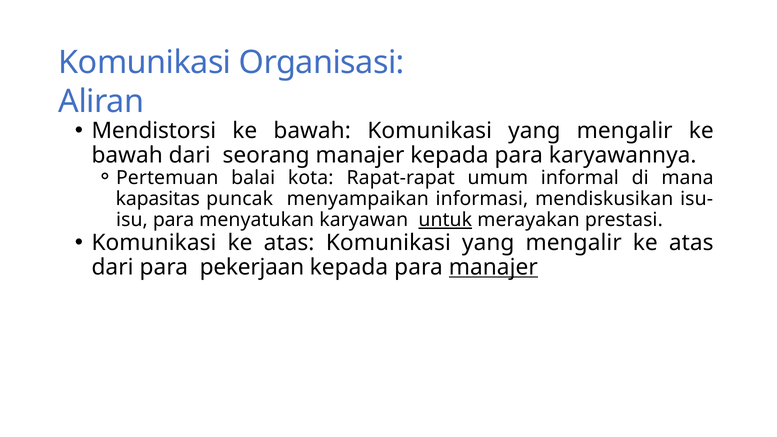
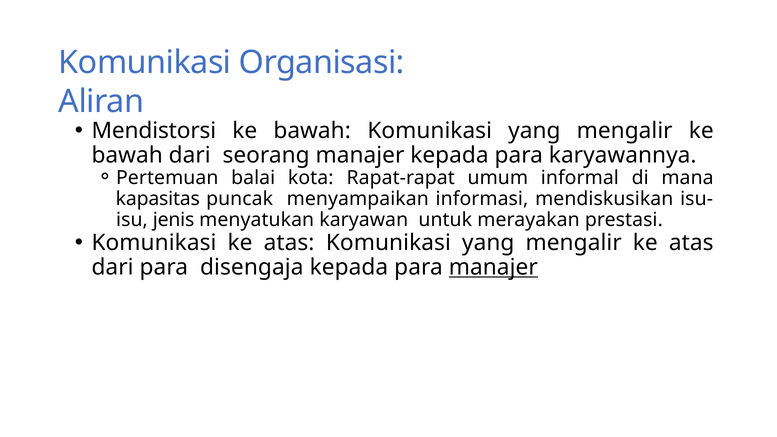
para: para -> jenis (174, 220)
untuk underline: present -> none (445, 220)
pekerjaan: pekerjaan -> disengaja (252, 267)
